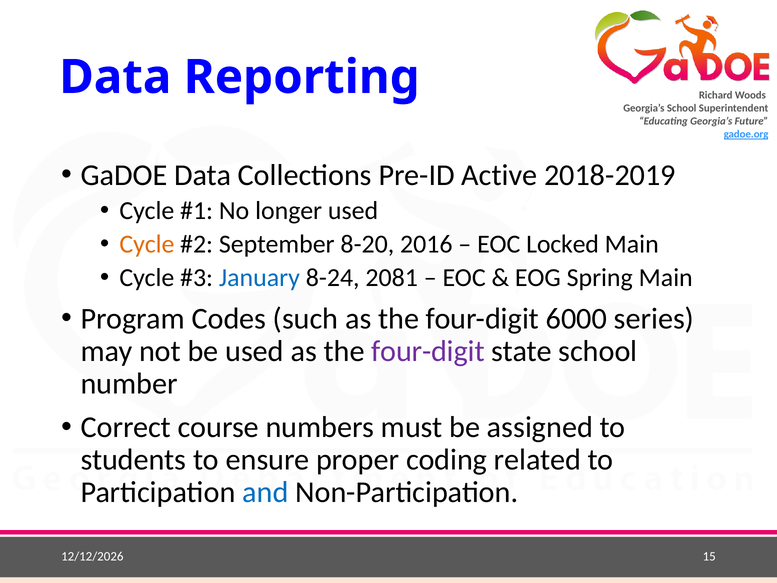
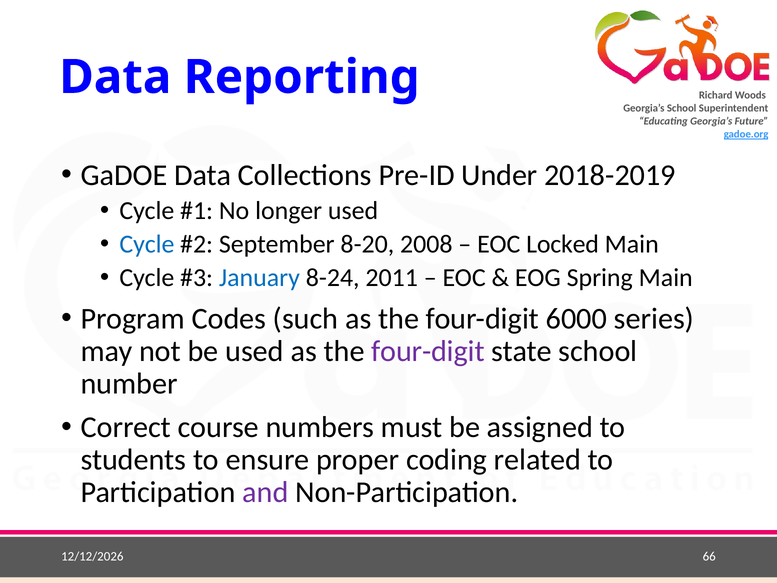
Active: Active -> Under (499, 175)
Cycle colour: orange -> blue (147, 244)
2016: 2016 -> 2008 (426, 244)
2081: 2081 -> 2011 (392, 278)
and colour: blue -> purple (265, 492)
15: 15 -> 66 (709, 556)
